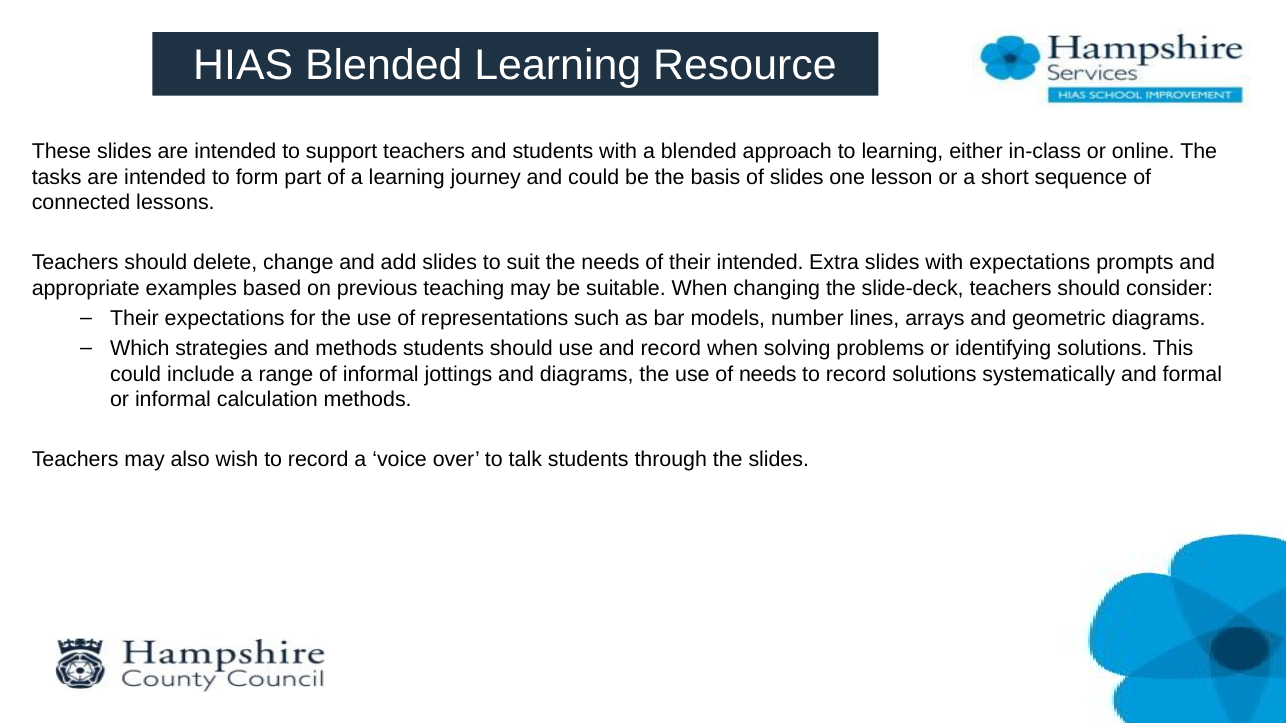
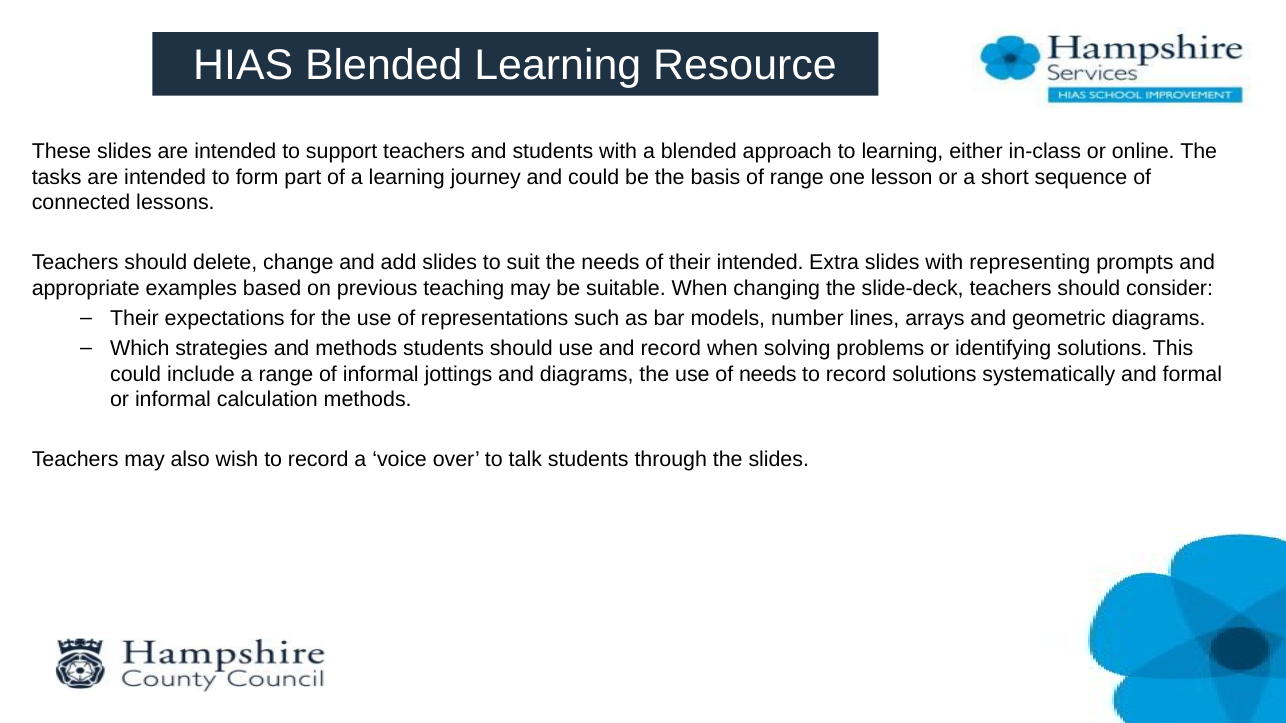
of slides: slides -> range (797, 177)
with expectations: expectations -> representing (1030, 263)
